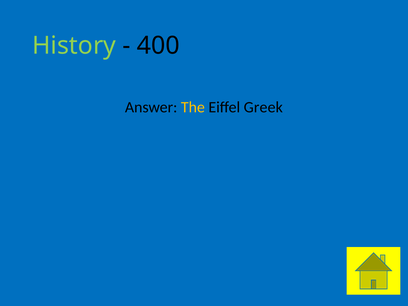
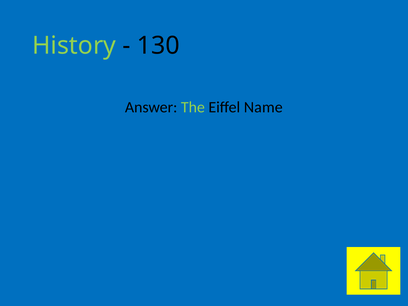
400: 400 -> 130 (158, 46)
The colour: yellow -> light green (193, 107)
Greek: Greek -> Name (263, 107)
